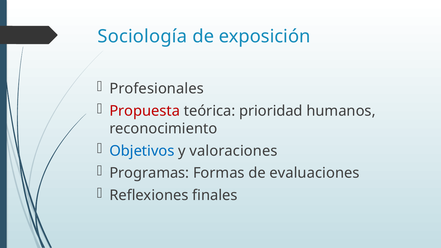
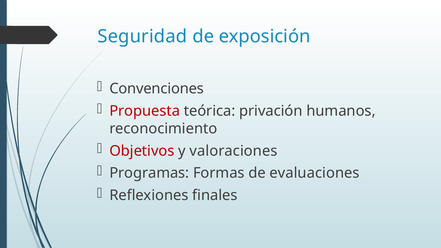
Sociología: Sociología -> Seguridad (142, 37)
Profesionales: Profesionales -> Convenciones (157, 89)
prioridad: prioridad -> privación (271, 111)
Objetivos colour: blue -> red (142, 151)
